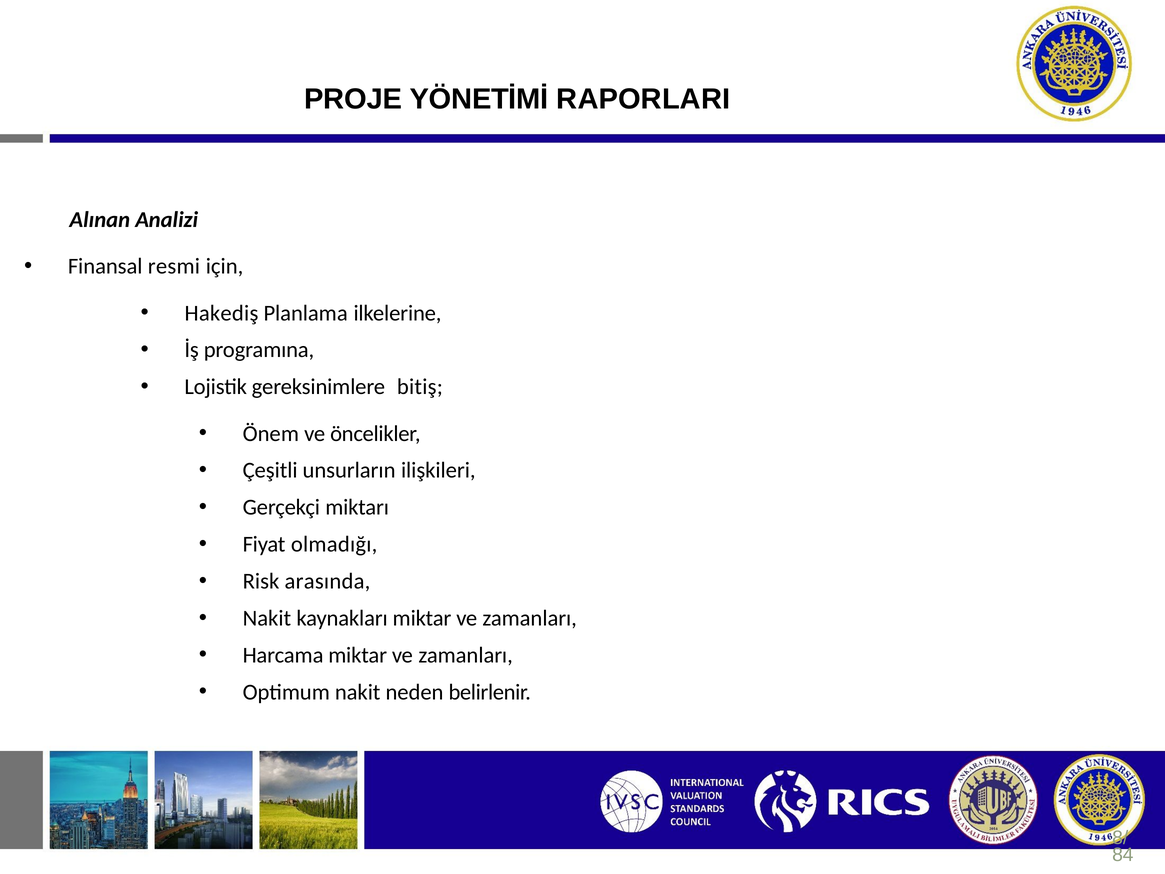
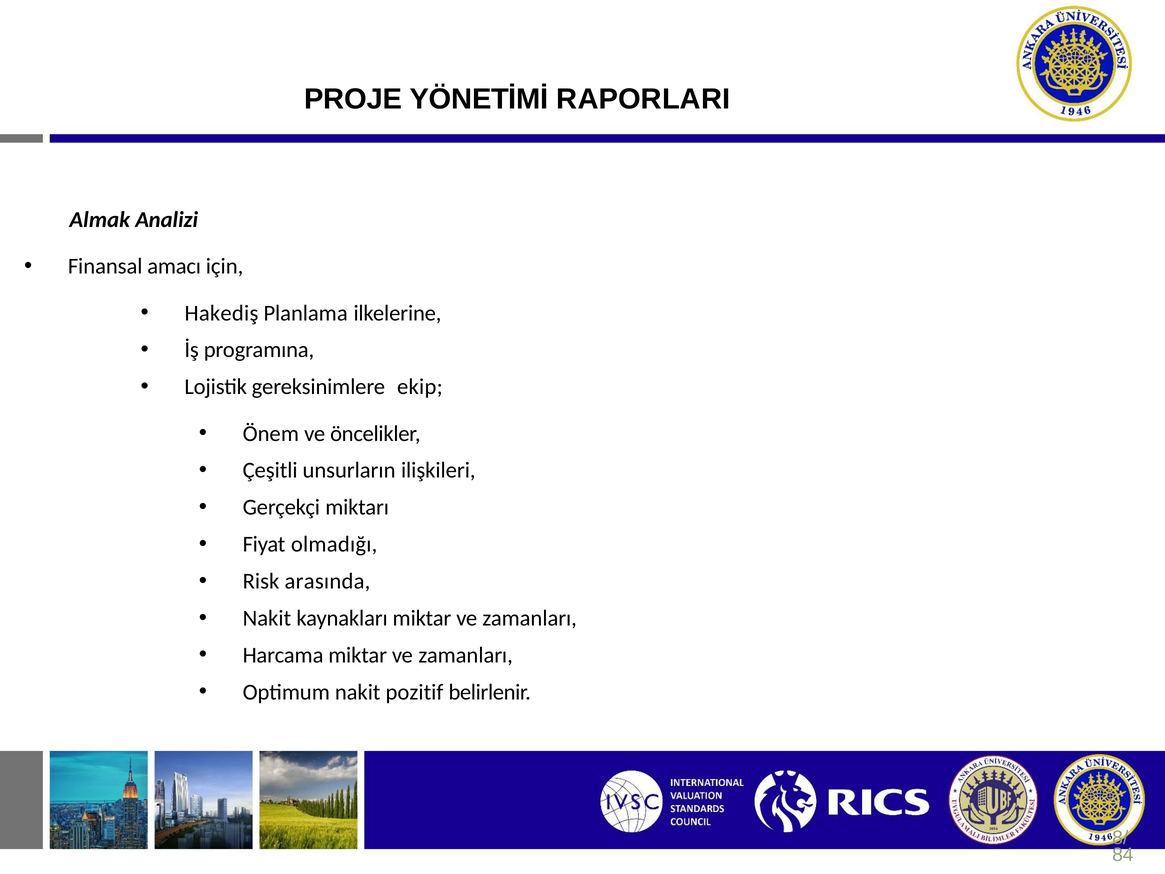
Alınan: Alınan -> Almak (100, 220)
resmi: resmi -> amacı (174, 266)
bitiş: bitiş -> ekip (420, 387)
neden: neden -> pozitif (414, 692)
